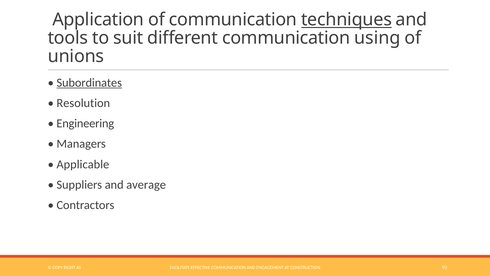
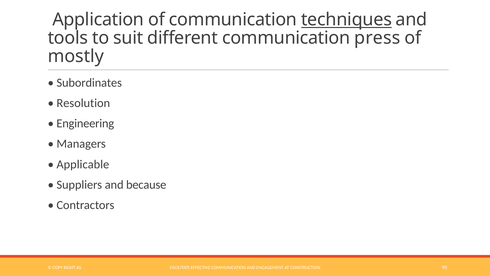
using: using -> press (377, 38)
unions: unions -> mostly (76, 56)
Subordinates underline: present -> none (89, 83)
average: average -> because (146, 184)
